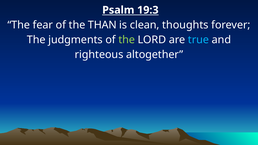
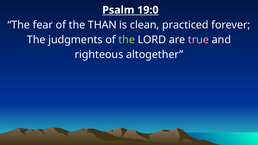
19:3: 19:3 -> 19:0 (148, 10)
thoughts: thoughts -> practiced (185, 25)
true colour: light blue -> pink (198, 40)
